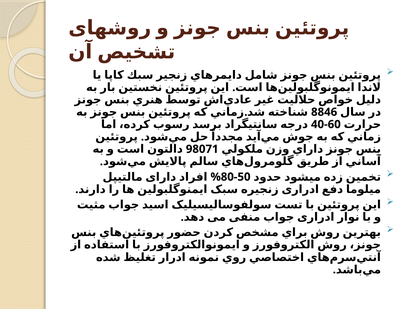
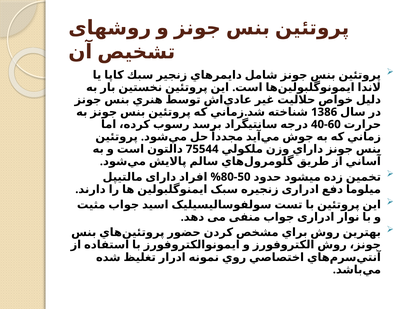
8846: 8846 -> 1386 (324, 112)
98071: 98071 -> 75544 (202, 149)
